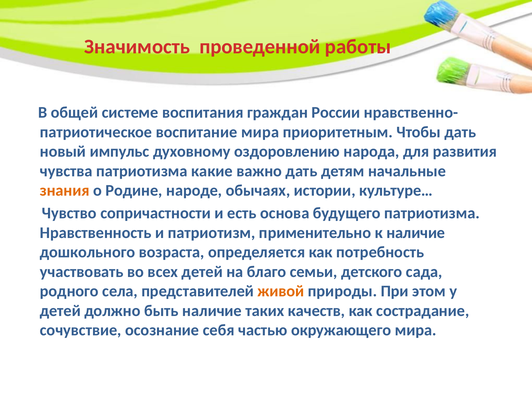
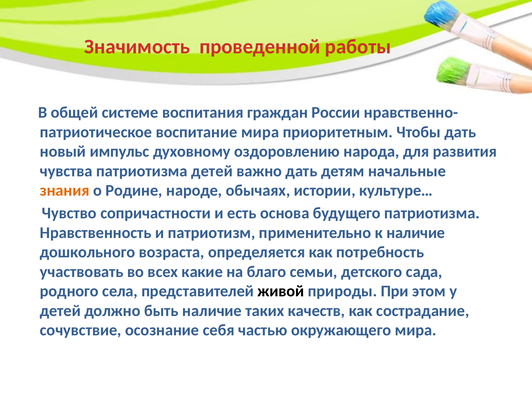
патриотизма какие: какие -> детей (212, 171)
всех детей: детей -> какие (202, 272)
живой colour: orange -> black (281, 291)
